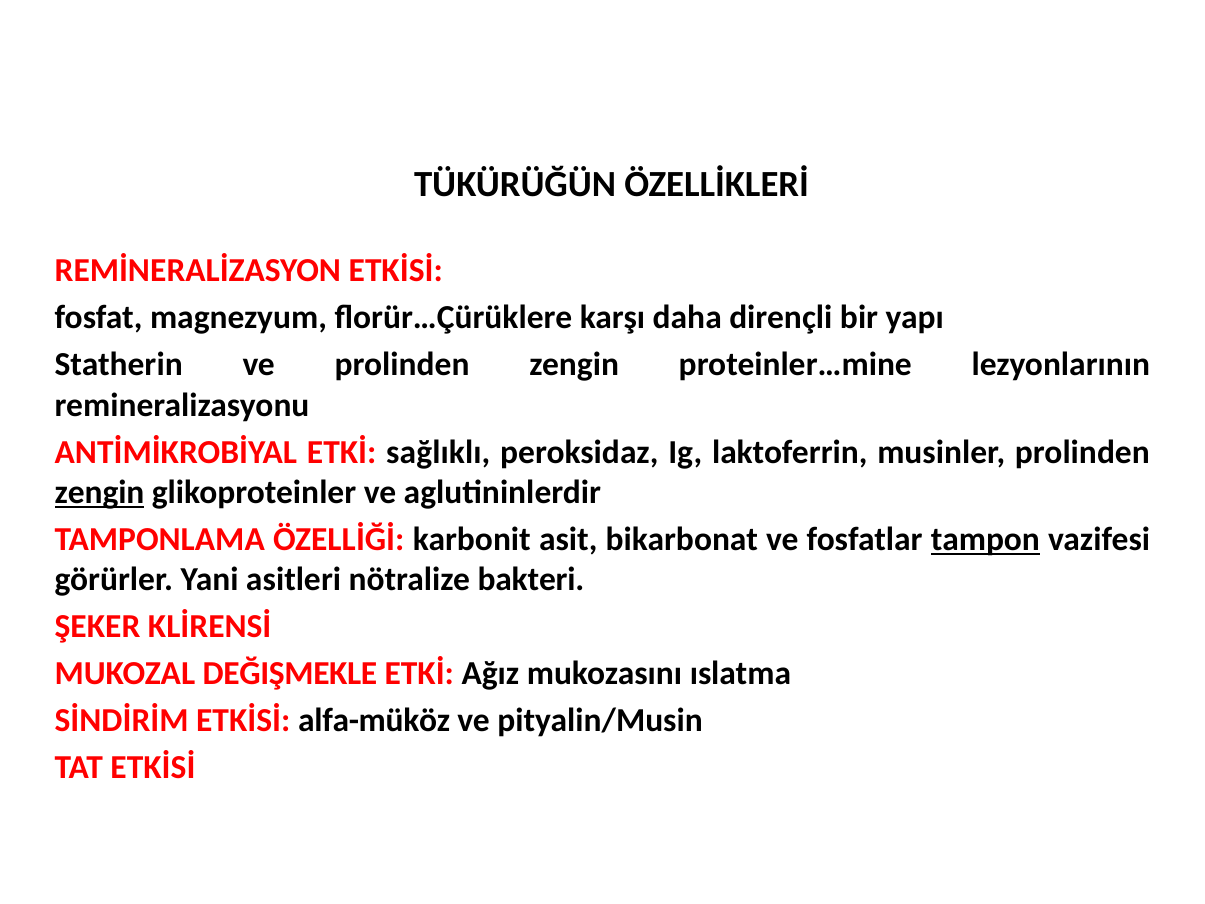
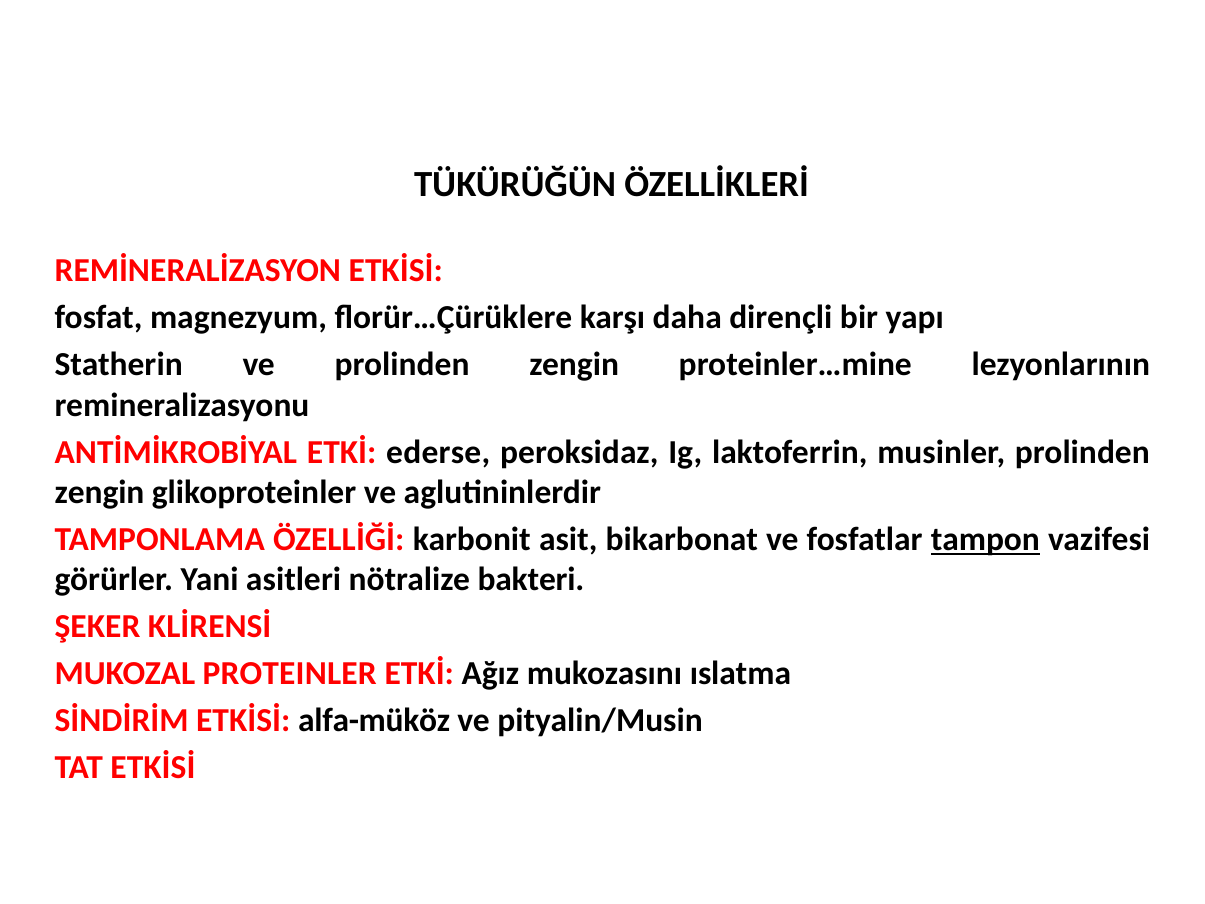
sağlıklı: sağlıklı -> ederse (438, 452)
zengin underline: present -> none (100, 492)
DEĞIŞMEKLE: DEĞIŞMEKLE -> PROTEINLER (290, 673)
